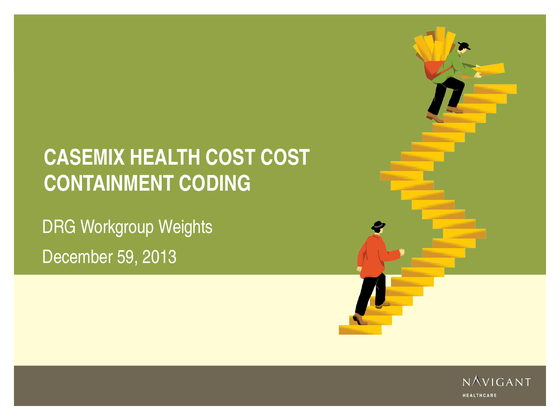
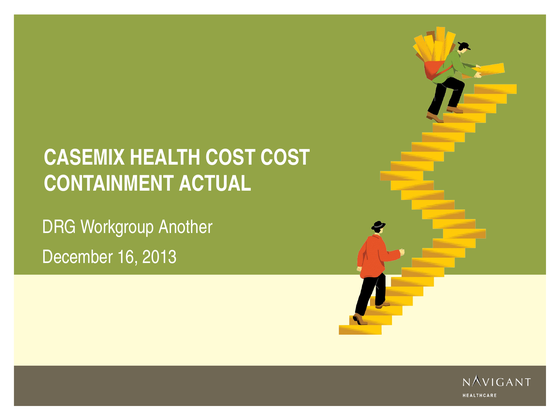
CODING: CODING -> ACTUAL (215, 184)
Weights: Weights -> Another (185, 227)
59: 59 -> 16 (128, 257)
